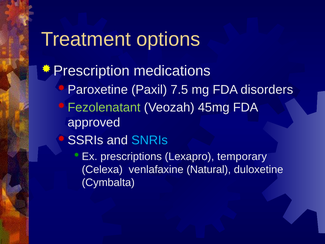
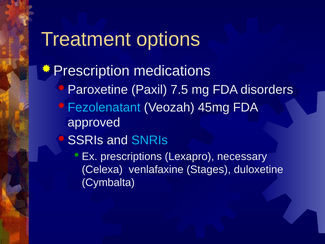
Fezolenatant colour: light green -> light blue (104, 107)
temporary: temporary -> necessary (242, 156)
Natural: Natural -> Stages (209, 169)
